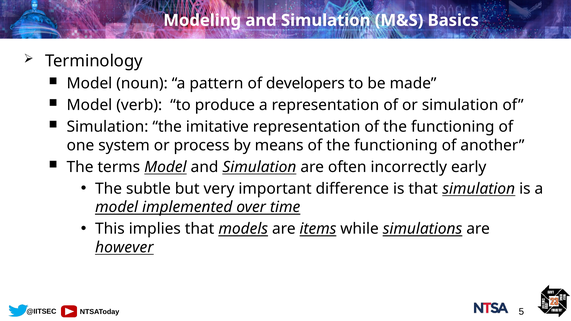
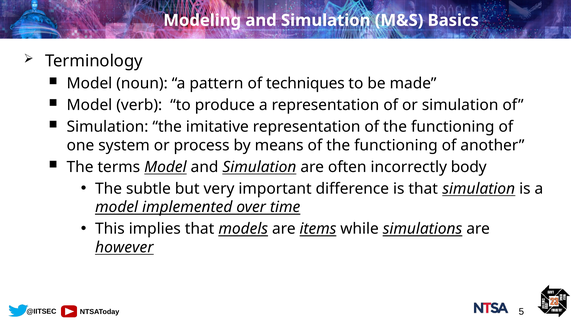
developers: developers -> techniques (305, 83)
early: early -> body (469, 167)
